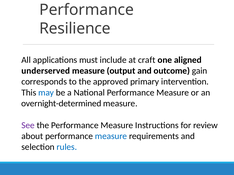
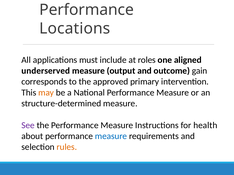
Resilience: Resilience -> Locations (75, 28)
craft: craft -> roles (147, 60)
may colour: blue -> orange (46, 93)
overnight-determined: overnight-determined -> structure-determined (61, 104)
review: review -> health (205, 126)
rules colour: blue -> orange (67, 147)
